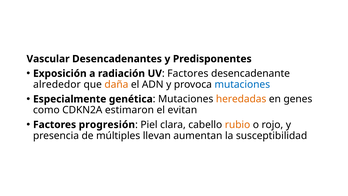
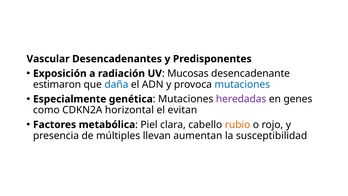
Factores: Factores -> Mucosas (188, 73)
alrededor: alrededor -> estimaron (57, 84)
daña colour: orange -> blue (116, 84)
heredadas colour: orange -> purple (241, 99)
estimaron: estimaron -> horizontal (129, 110)
progresión: progresión -> metabólica (107, 125)
